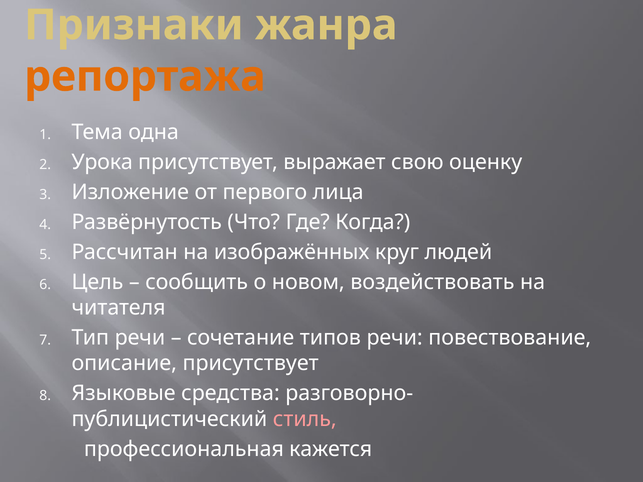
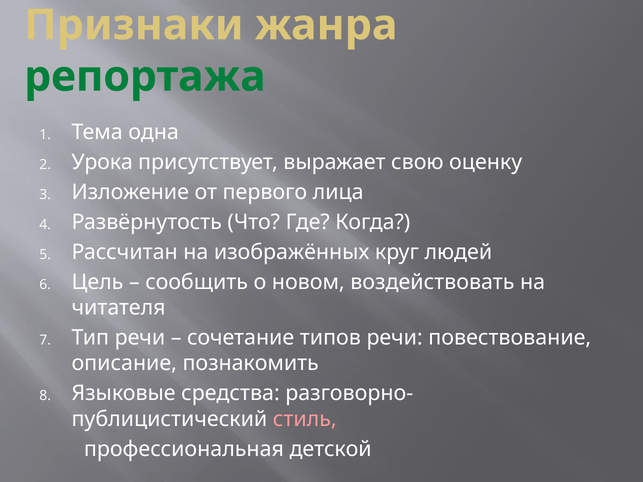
репортажа colour: orange -> green (145, 77)
описание присутствует: присутствует -> познакомить (251, 364)
кажется: кажется -> детской (331, 449)
